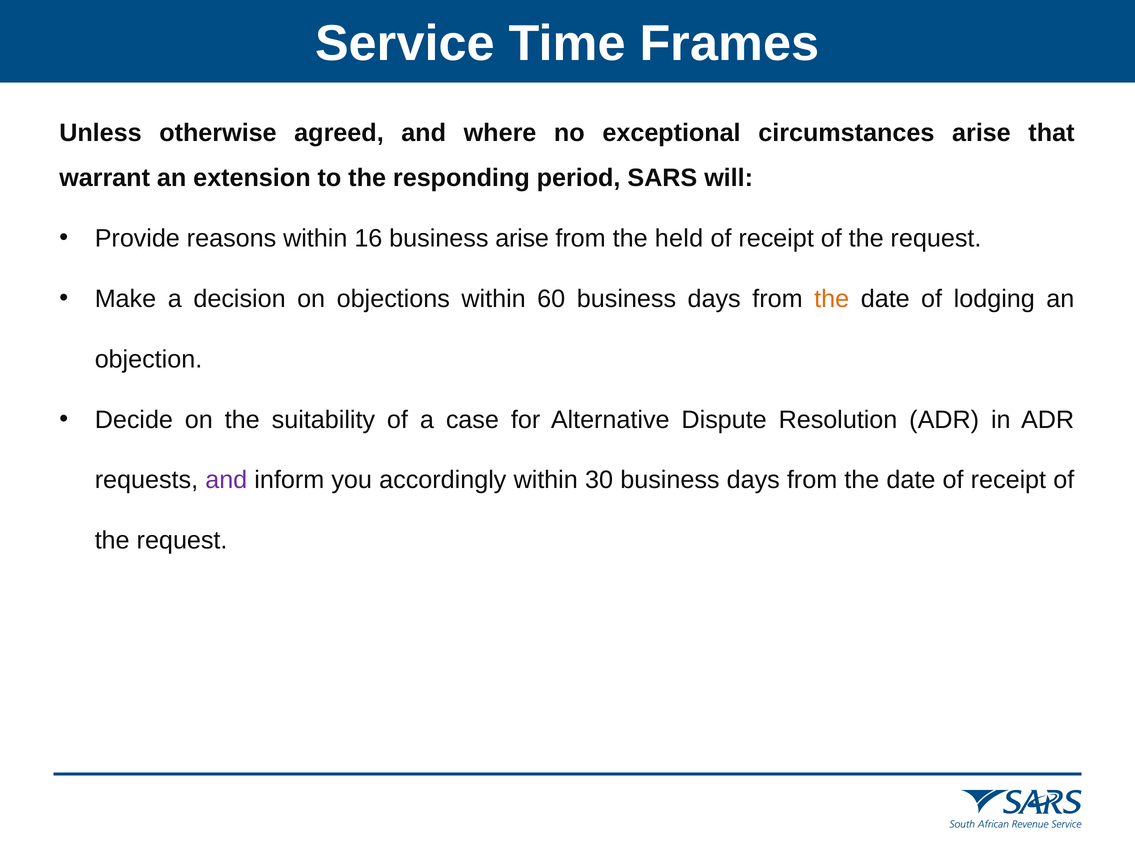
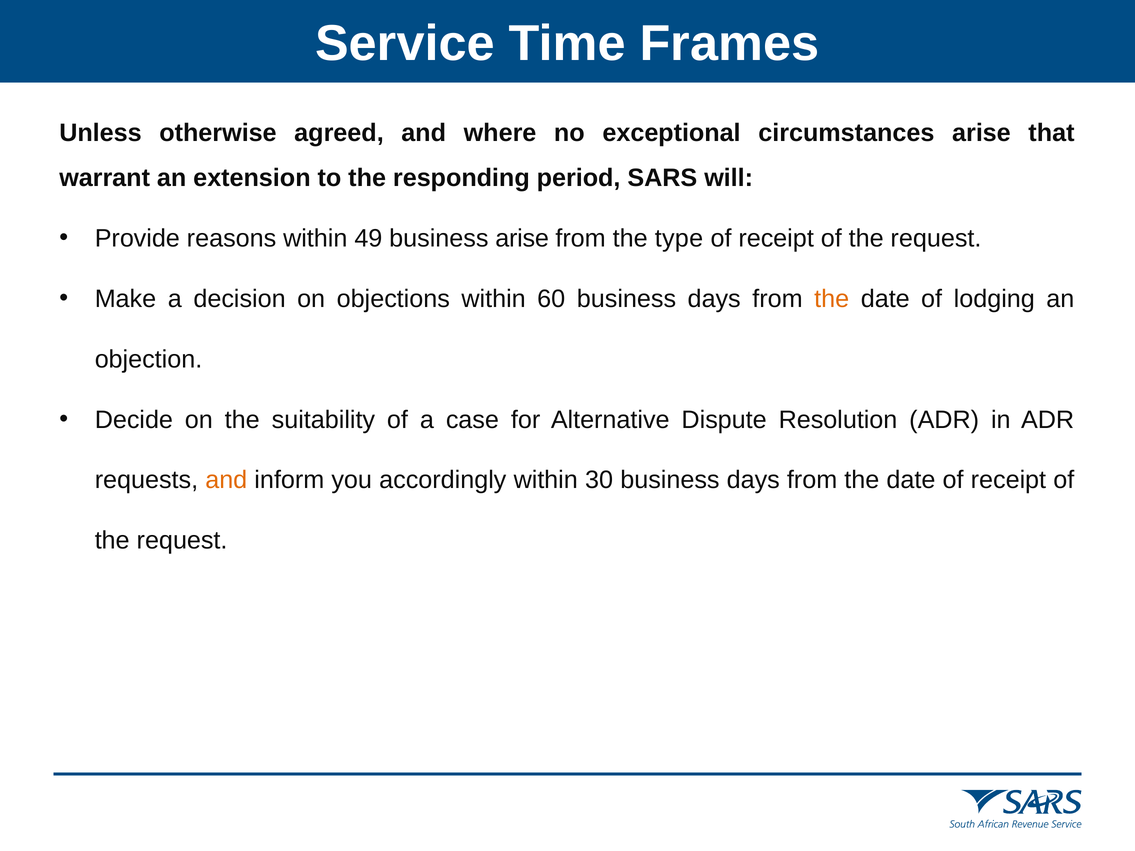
16: 16 -> 49 (368, 239)
held: held -> type (679, 239)
and colour: purple -> orange (226, 480)
